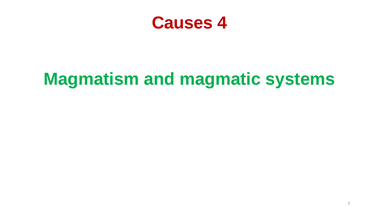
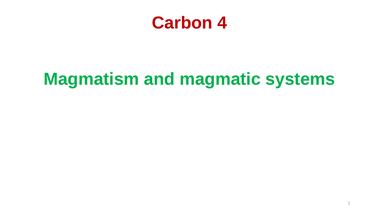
Causes: Causes -> Carbon (182, 23)
